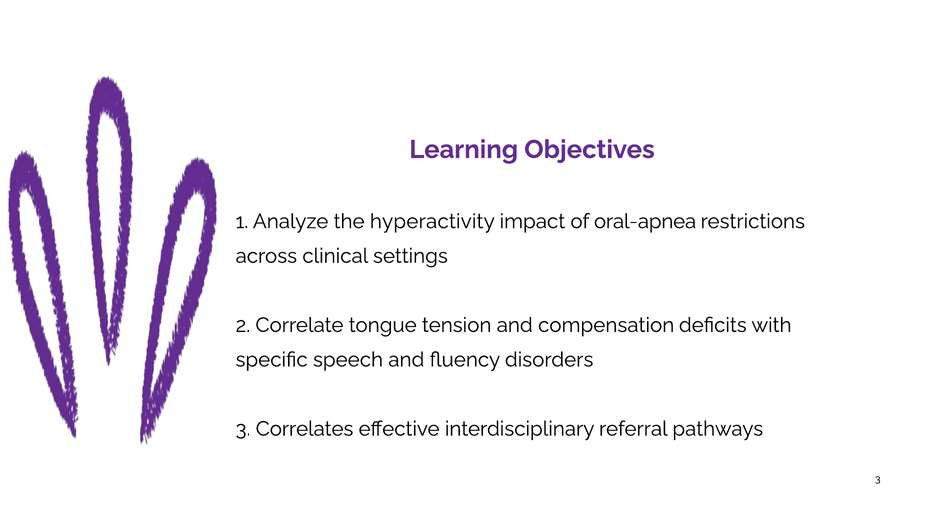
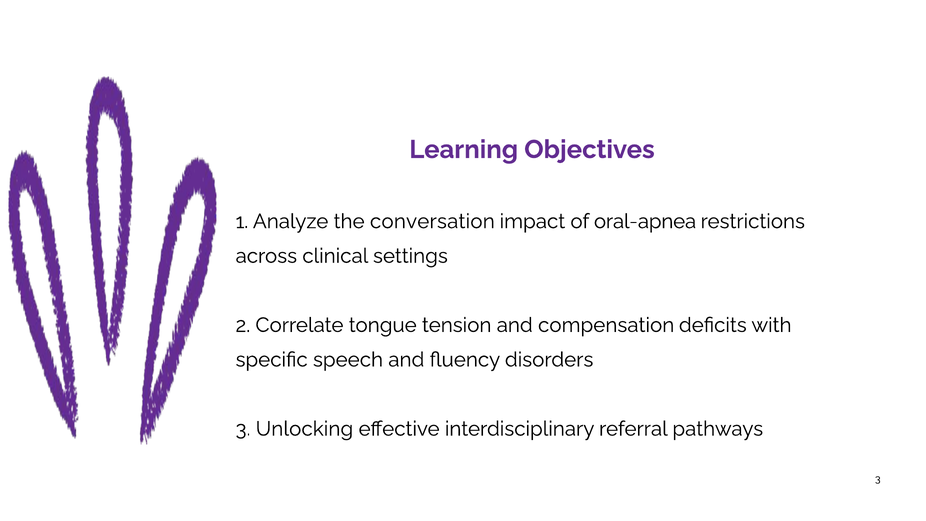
hyperactivity: hyperactivity -> conversation (432, 221)
Correlates: Correlates -> Unlocking (304, 429)
